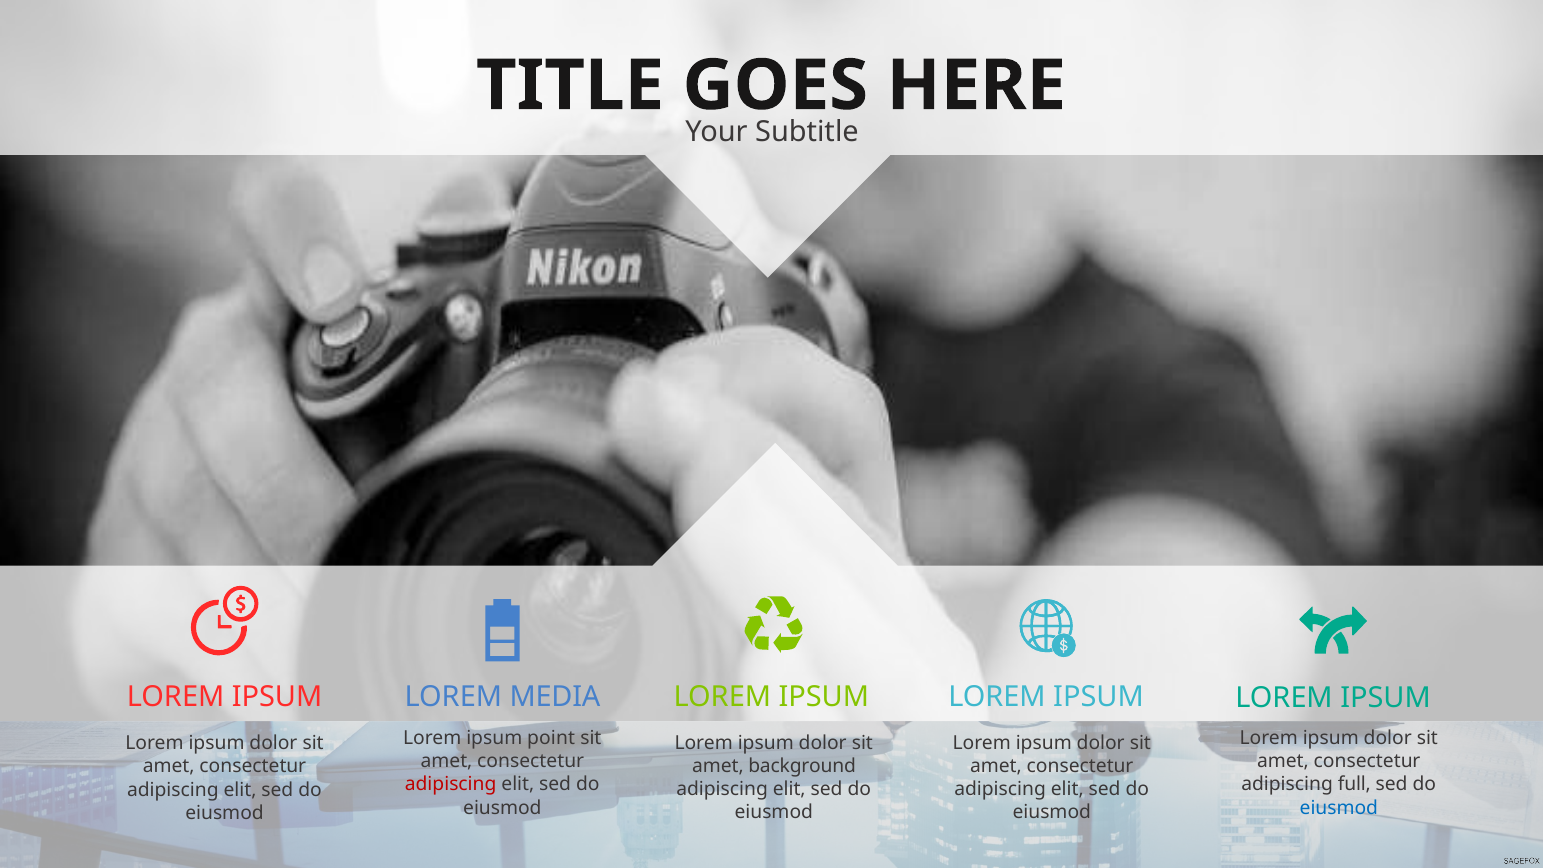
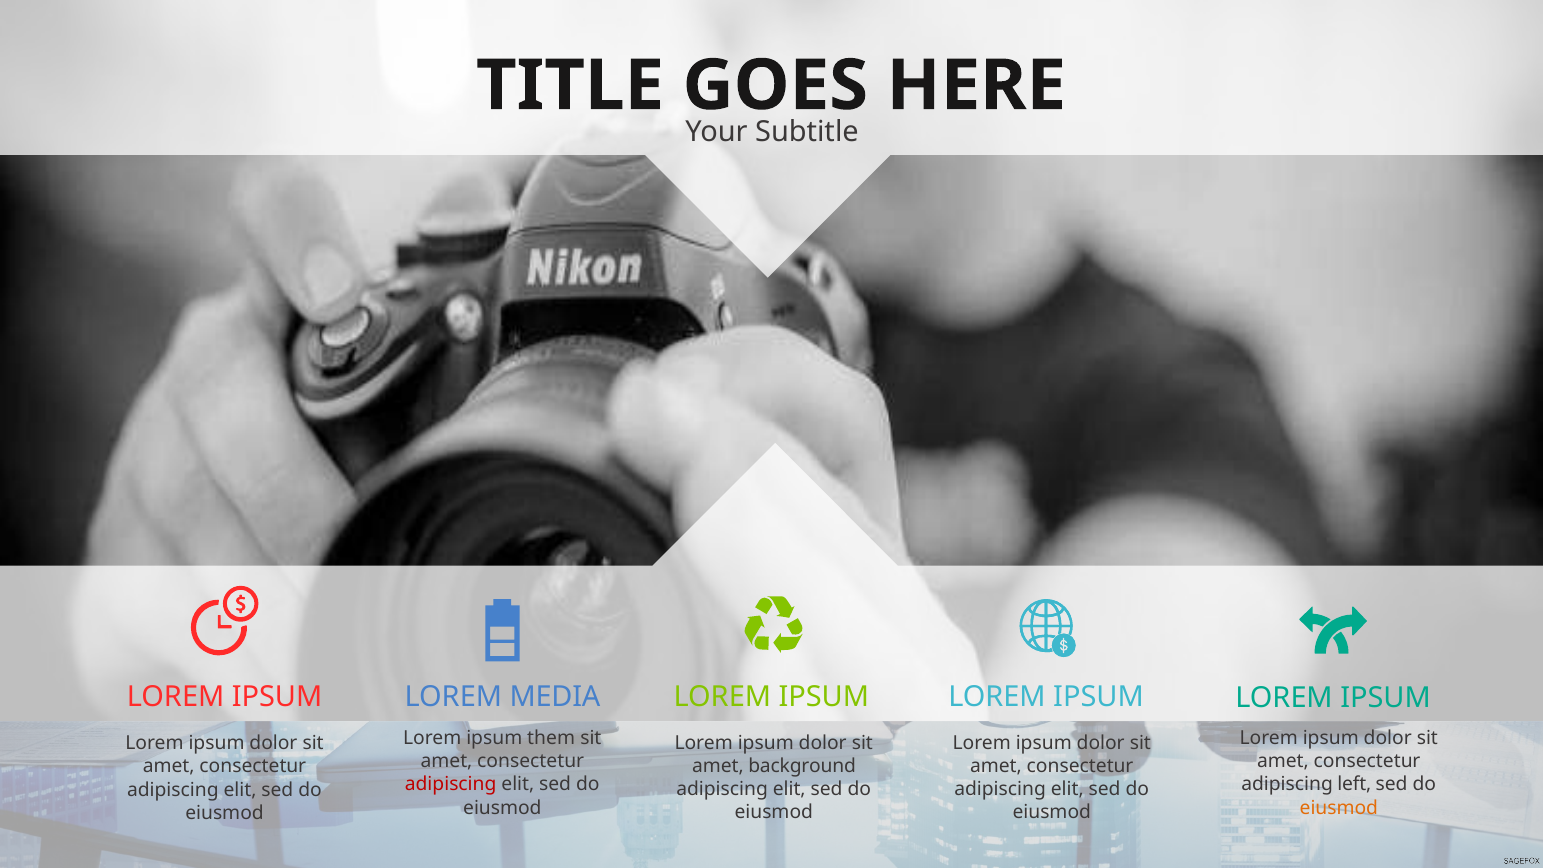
point: point -> them (551, 738)
full: full -> left (1354, 785)
eiusmod colour: blue -> orange (1339, 808)
